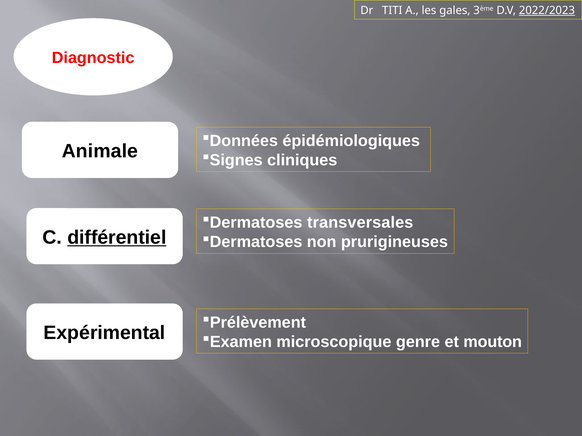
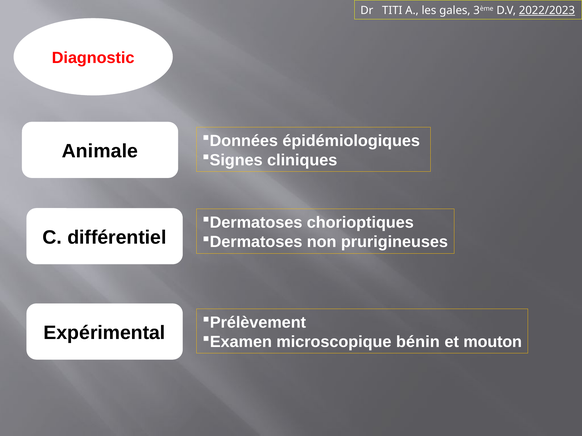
transversales: transversales -> chorioptiques (360, 223)
différentiel underline: present -> none (117, 238)
genre: genre -> bénin (418, 342)
